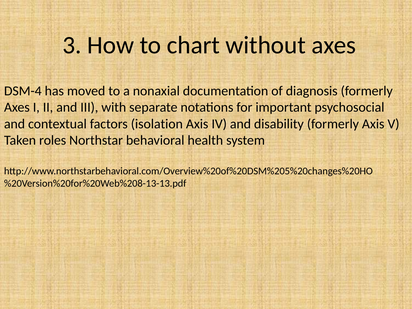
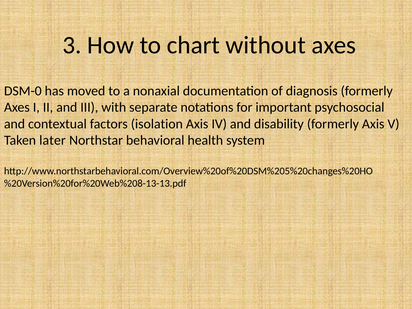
DSM-4: DSM-4 -> DSM-0 (23, 91)
roles: roles -> later (53, 140)
